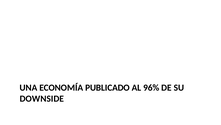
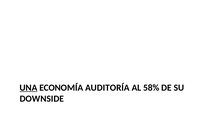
UNA underline: none -> present (28, 87)
PUBLICADO: PUBLICADO -> AUDITORÍA (107, 87)
96%: 96% -> 58% (151, 87)
